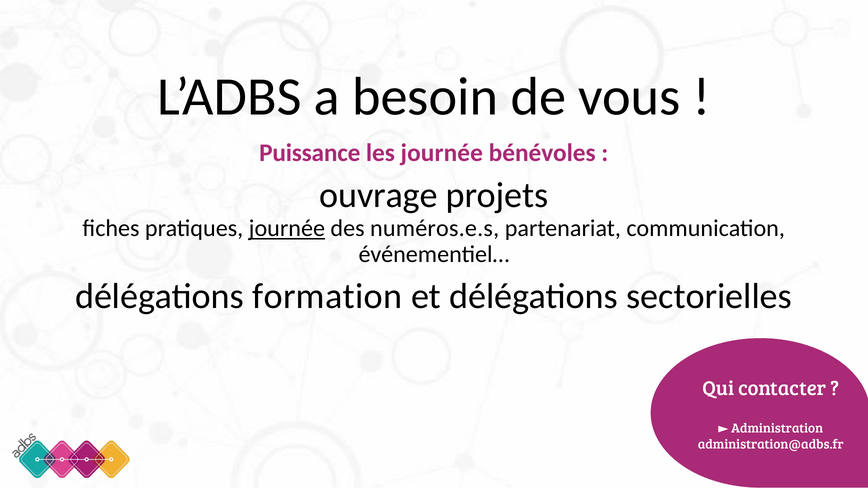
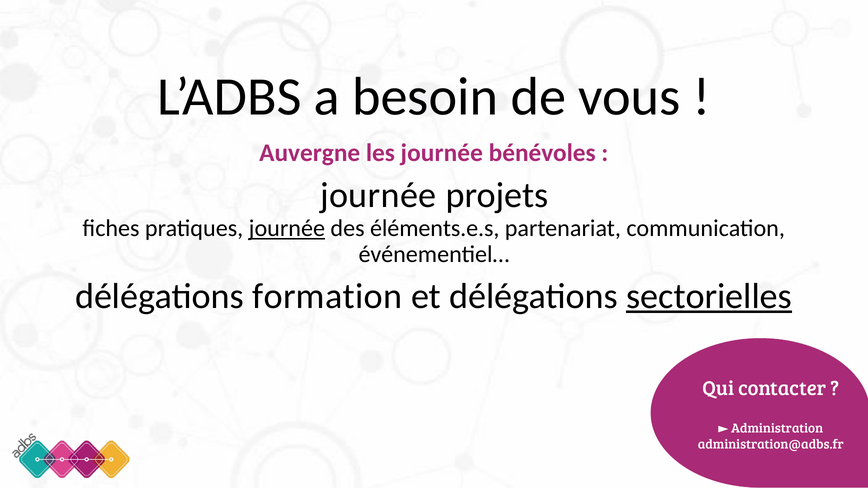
Puissance: Puissance -> Auvergne (310, 153)
ouvrage: ouvrage -> journée (378, 196)
numéros.e.s: numéros.e.s -> éléments.e.s (435, 228)
sectorielles underline: none -> present (709, 296)
